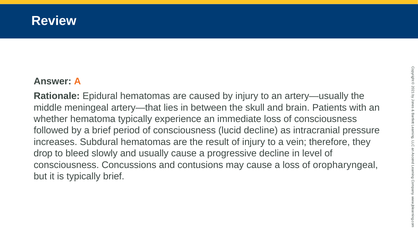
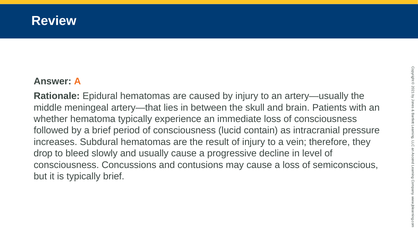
lucid decline: decline -> contain (261, 131)
oropharyngeal: oropharyngeal -> semiconscious (345, 165)
